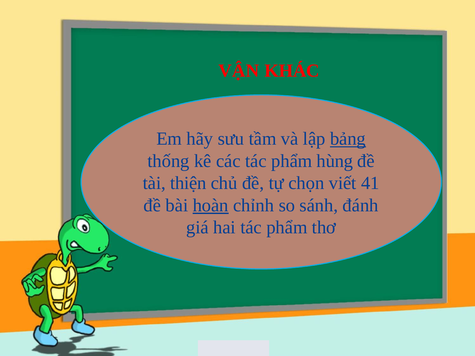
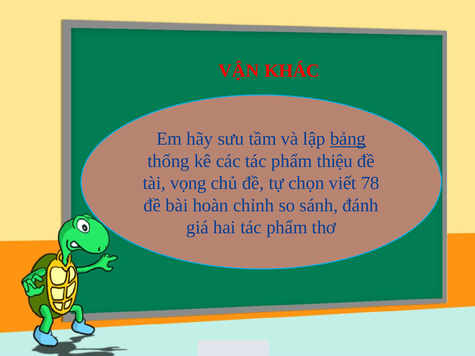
hùng: hùng -> thiệu (335, 161)
thiện: thiện -> vọng (188, 183)
41: 41 -> 78 (370, 183)
hoàn underline: present -> none (211, 206)
